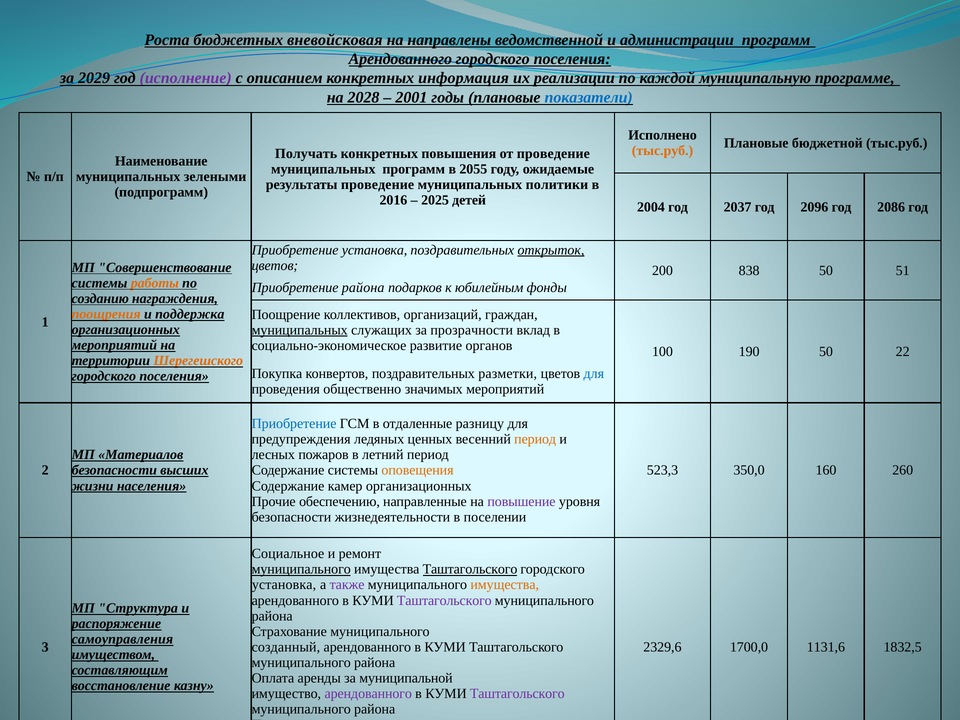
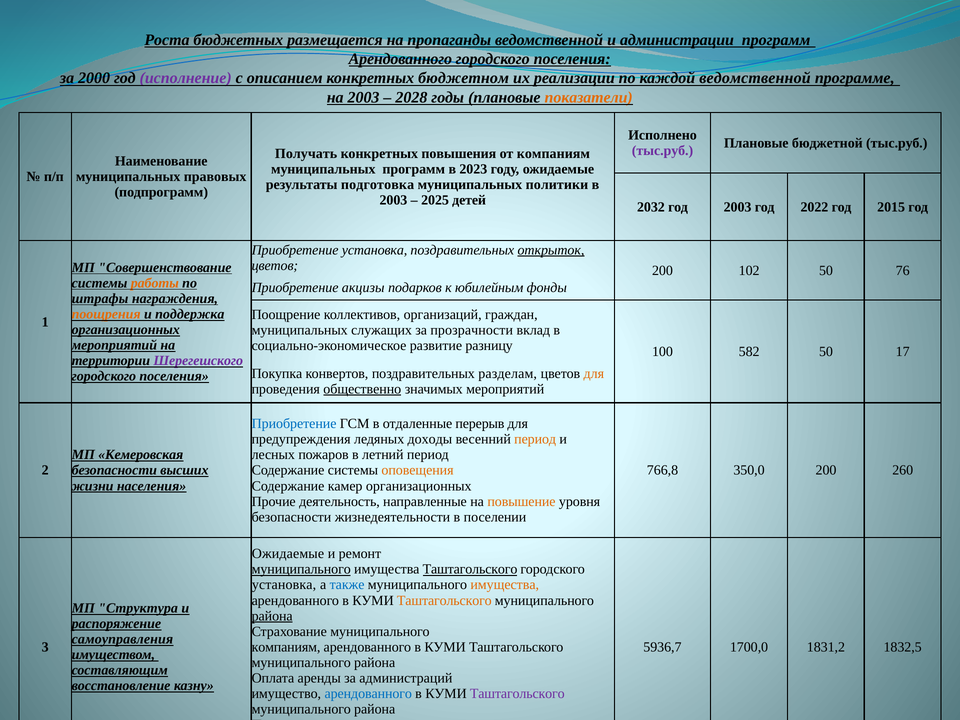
вневойсковая: вневойсковая -> размещается (335, 40)
направлены: направлены -> пропаганды (449, 40)
2029: 2029 -> 2000 (94, 78)
информация: информация -> бюджетном (464, 78)
каждой муниципальную: муниципальную -> ведомственной (755, 78)
на 2028: 2028 -> 2003 (364, 97)
2001: 2001 -> 2028 (411, 97)
показатели colour: blue -> orange (589, 97)
тыс.руб colour: orange -> purple (663, 151)
от проведение: проведение -> компаниям (553, 154)
2055: 2055 -> 2023 (473, 169)
зелеными: зелеными -> правовых (215, 177)
результаты проведение: проведение -> подготовка (378, 185)
2016: 2016 -> 2003 (393, 200)
2004: 2004 -> 2032 (651, 207)
год 2037: 2037 -> 2003 (738, 207)
2096: 2096 -> 2022 (814, 207)
2086: 2086 -> 2015 (891, 207)
838: 838 -> 102 (749, 271)
51: 51 -> 76 (903, 271)
Приобретение района: района -> акцизы (363, 288)
созданию: созданию -> штрафы (100, 299)
муниципальных underline: present -> none (300, 330)
органов: органов -> разницу (489, 346)
190: 190 -> 582 (749, 352)
22: 22 -> 17 (903, 352)
Шерегешского colour: orange -> purple (198, 361)
разметки: разметки -> разделам (508, 374)
для colour: blue -> orange (594, 374)
общественно underline: none -> present (362, 389)
разницу: разницу -> перерыв (480, 424)
ценных: ценных -> доходы (430, 439)
Материалов: Материалов -> Кемеровская (141, 455)
523,3: 523,3 -> 766,8 (663, 470)
350,0 160: 160 -> 200 (826, 470)
обеспечению: обеспечению -> деятельность (340, 501)
повышение colour: purple -> orange (521, 501)
Социальное: Социальное -> Ожидаемые (288, 554)
также colour: purple -> blue (347, 585)
Таштагольского colour: purple -> orange (444, 600)
района underline: none -> present (272, 616)
созданный: созданный -> компаниям (286, 647)
2329,6: 2329,6 -> 5936,7 (662, 647)
1131,6: 1131,6 -> 1831,2 (826, 647)
муниципальной: муниципальной -> администраций (406, 678)
арендованного colour: purple -> blue (368, 694)
